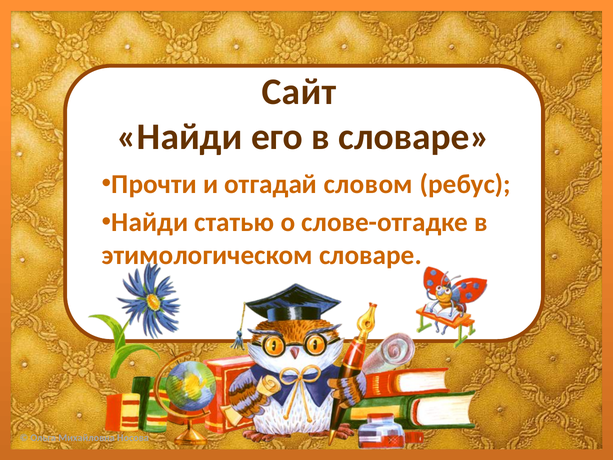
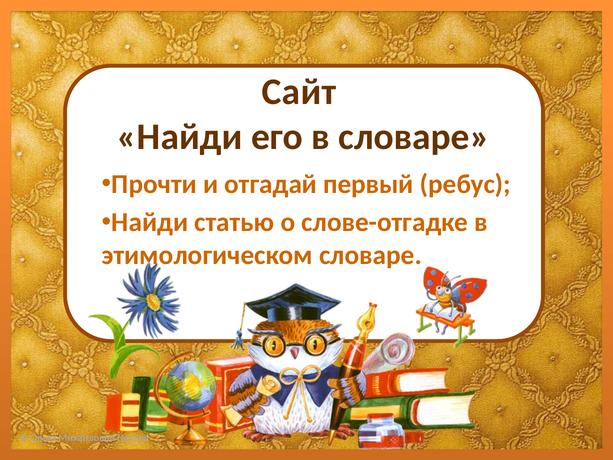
словом: словом -> первый (368, 184)
